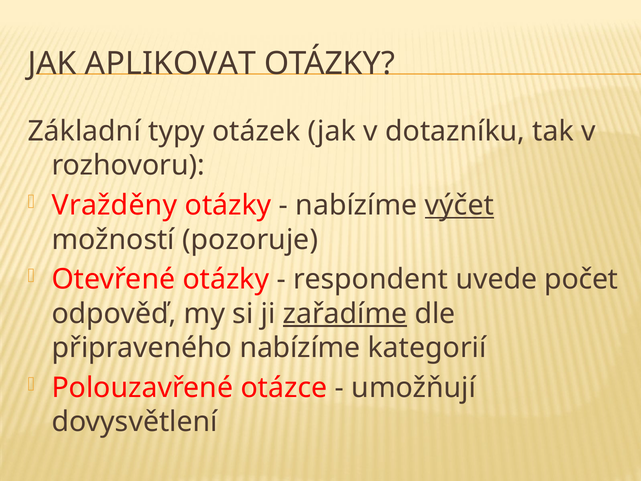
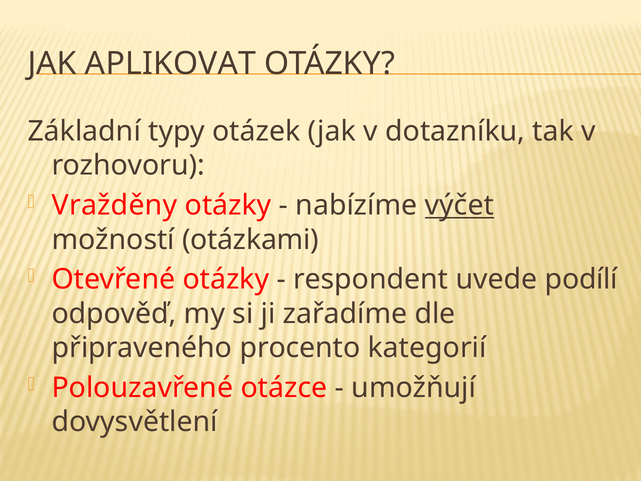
pozoruje: pozoruje -> otázkami (250, 239)
počet: počet -> podílí (581, 279)
zařadíme underline: present -> none (345, 314)
připraveného nabízíme: nabízíme -> procento (300, 348)
